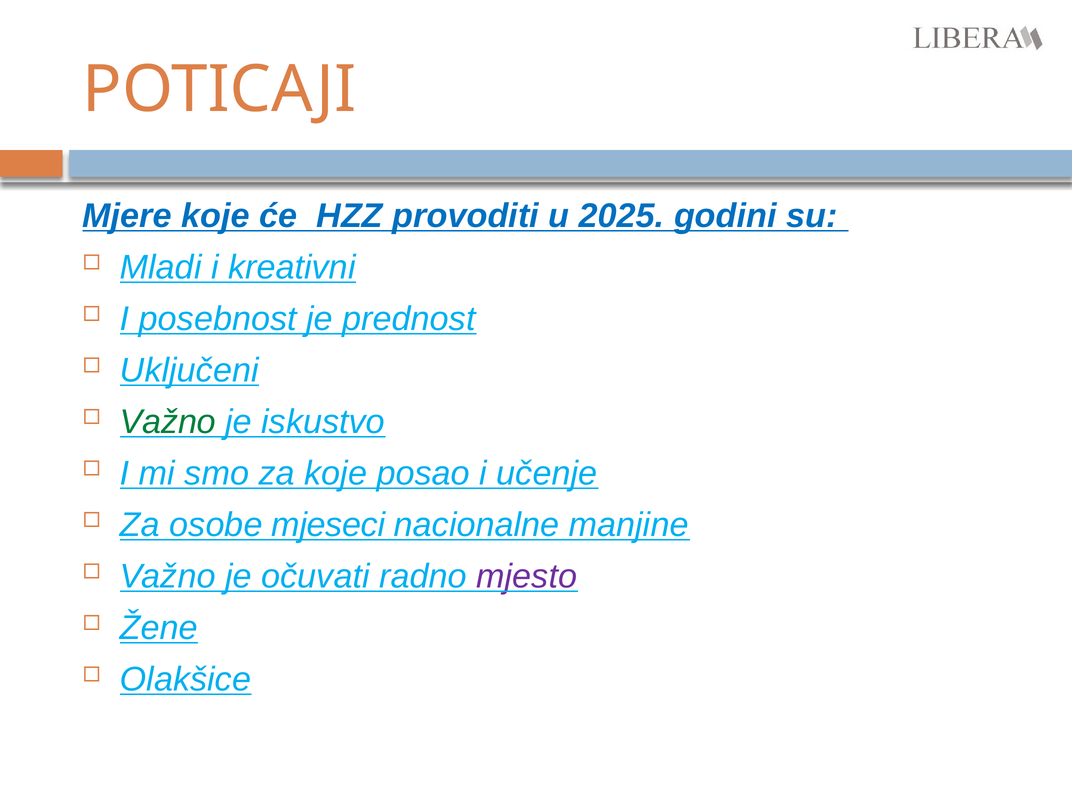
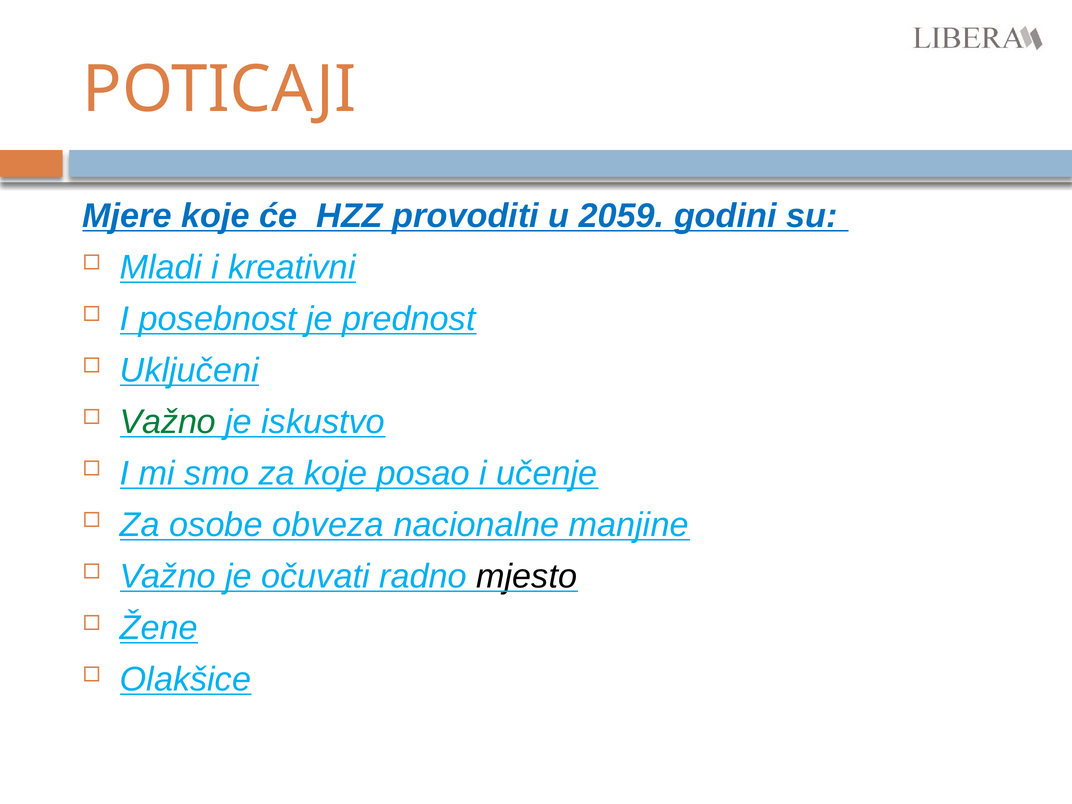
2025: 2025 -> 2059 (622, 216)
mjeseci: mjeseci -> obveza (328, 525)
mjesto colour: purple -> black (527, 576)
